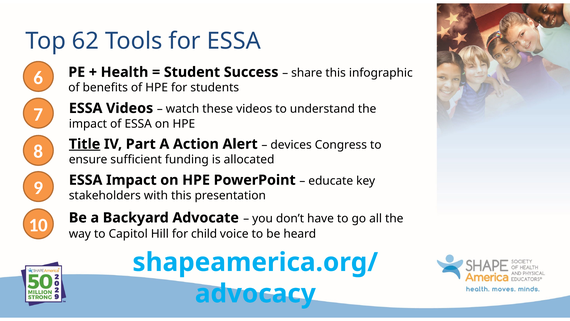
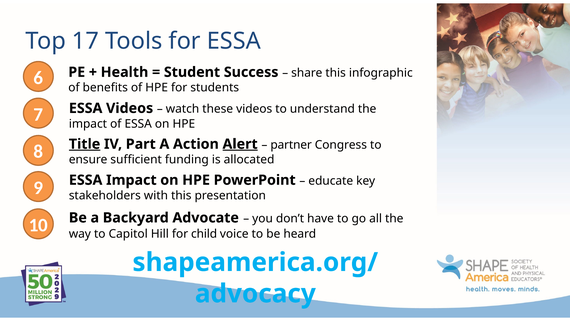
62: 62 -> 17 (85, 41)
Alert underline: none -> present (240, 144)
devices: devices -> partner (291, 145)
